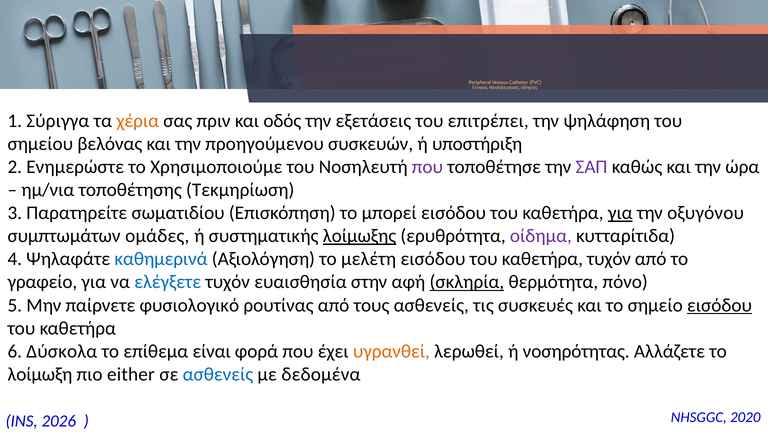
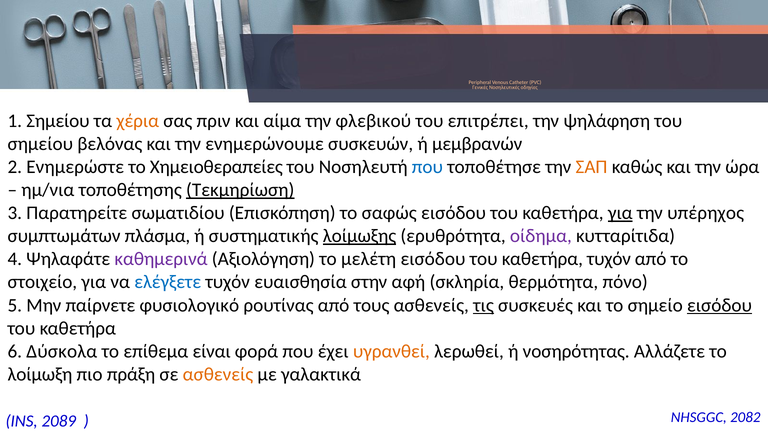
1 Σύριγγα: Σύριγγα -> Σημείου (58, 121)
οδός: οδός -> αίμα (282, 121)
εξετάσεις: εξετάσεις -> φλεβικού (373, 121)
προηγούμενου: προηγούμενου -> ενημερώνουμε (265, 144)
υποστήριξη: υποστήριξη -> μεμβρανών (477, 144)
Χρησιμοποιούμε: Χρησιμοποιούμε -> Χημειοθεραπείες (216, 167)
που colour: purple -> blue (427, 167)
ΣΑΠ colour: purple -> orange (592, 167)
Τεκμηρίωση underline: none -> present (240, 190)
μπορεί: μπορεί -> σαφώς (389, 213)
οξυγόνου: οξυγόνου -> υπέρηχος (706, 213)
ομάδες: ομάδες -> πλάσμα (157, 236)
καθημερινά colour: blue -> purple (161, 259)
γραφείο: γραφείο -> στοιχείο (42, 282)
σκληρία underline: present -> none (467, 282)
τις underline: none -> present (483, 305)
either: either -> πράξη (131, 374)
ασθενείς colour: blue -> orange (218, 374)
δεδομένα: δεδομένα -> γαλακτικά (321, 374)
2020: 2020 -> 2082 (745, 417)
2026: 2026 -> 2089 (59, 421)
